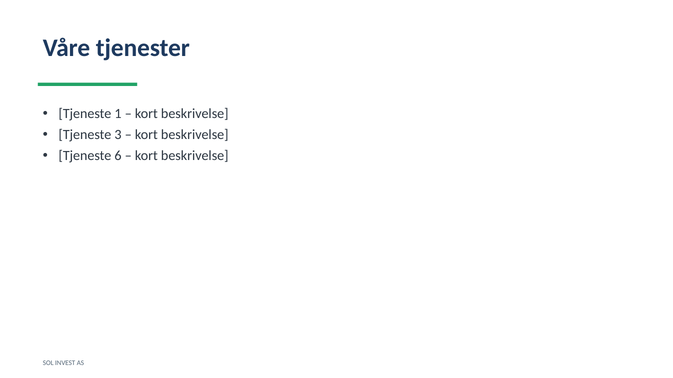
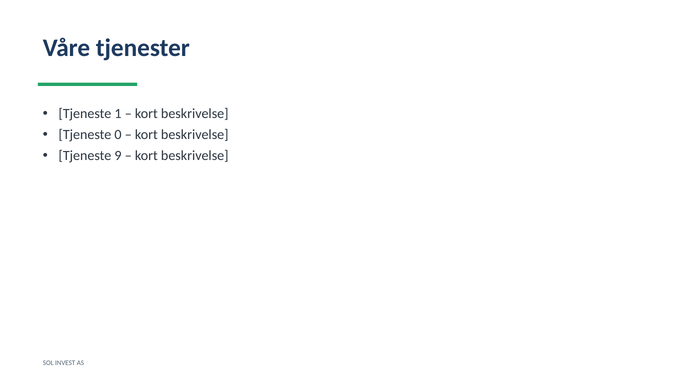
3: 3 -> 0 (118, 135)
6: 6 -> 9 (118, 156)
